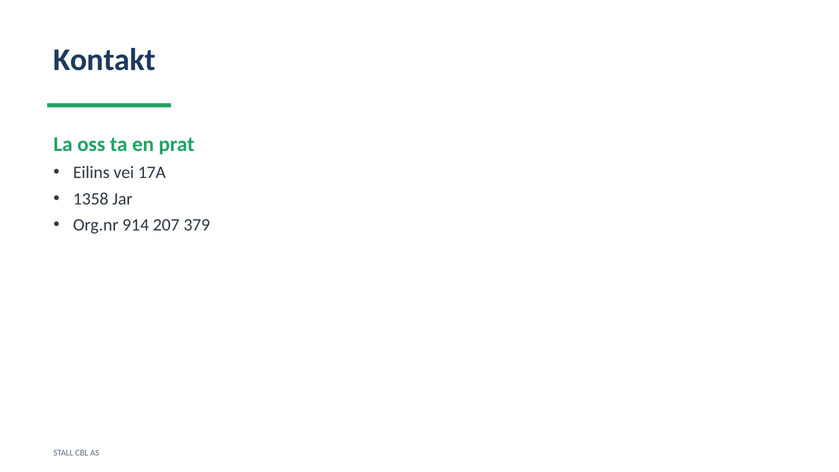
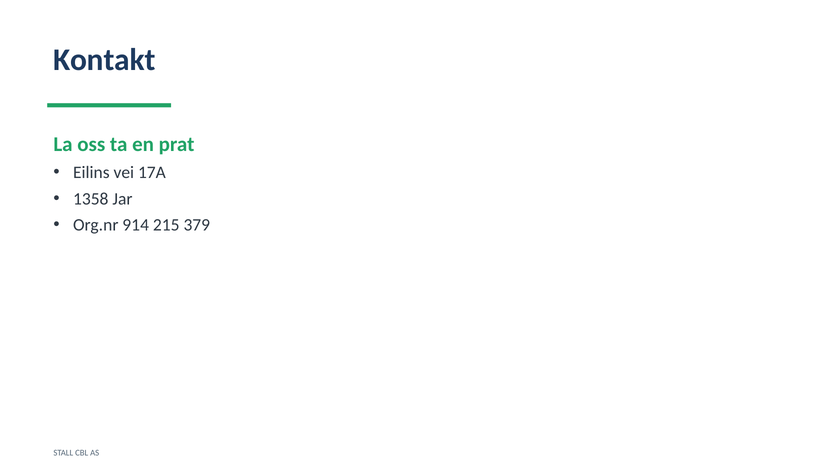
207: 207 -> 215 (166, 225)
